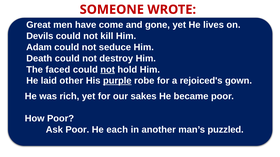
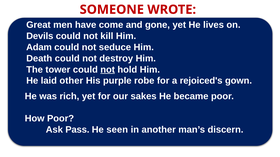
faced: faced -> tower (58, 70)
purple underline: present -> none (117, 81)
Ask Poor: Poor -> Pass (77, 130)
each: each -> seen (117, 130)
puzzled: puzzled -> discern (226, 130)
